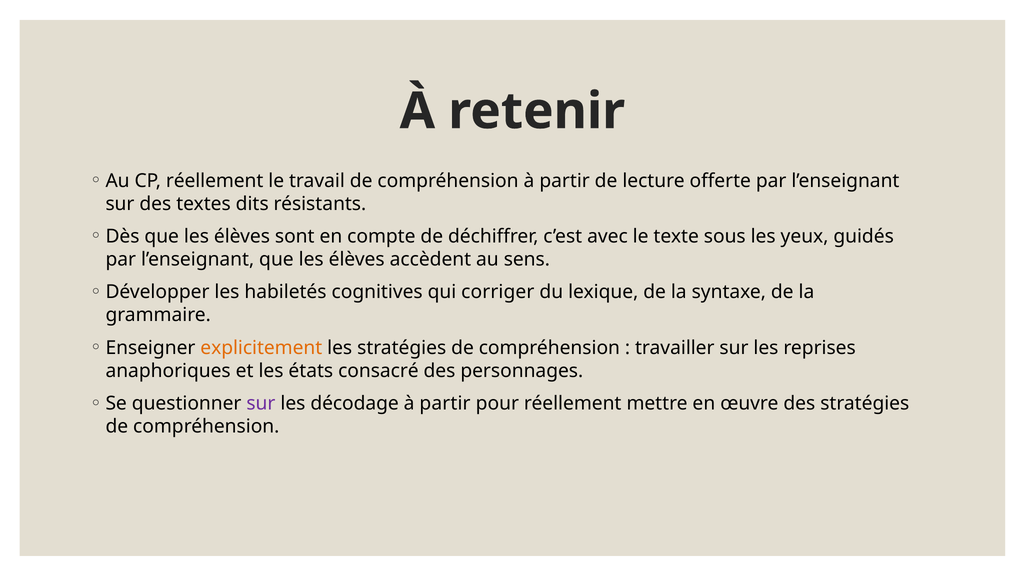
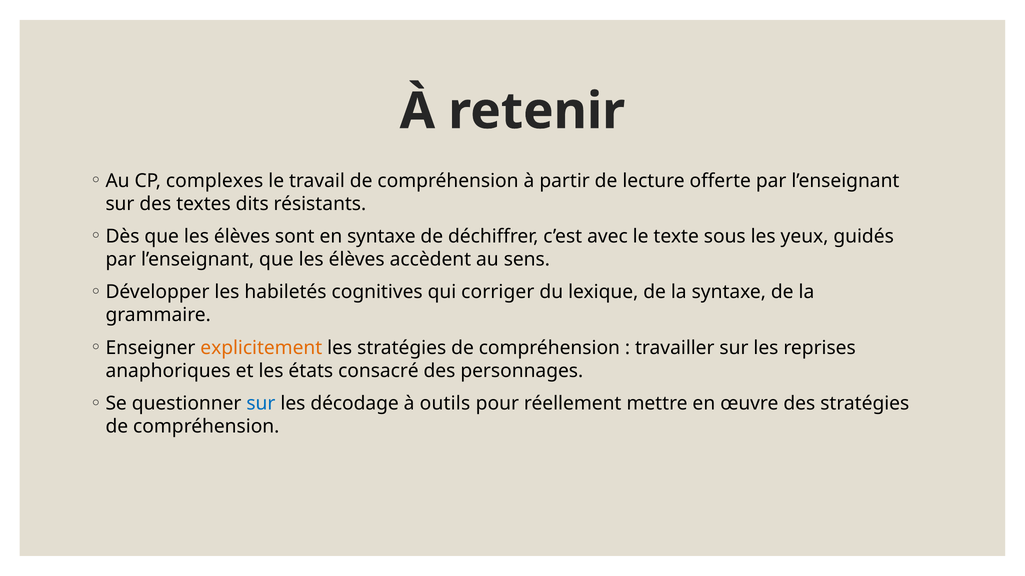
CP réellement: réellement -> complexes (215, 181)
en compte: compte -> syntaxe (381, 237)
sur colour: purple -> blue (261, 404)
partir: partir -> outils (445, 404)
